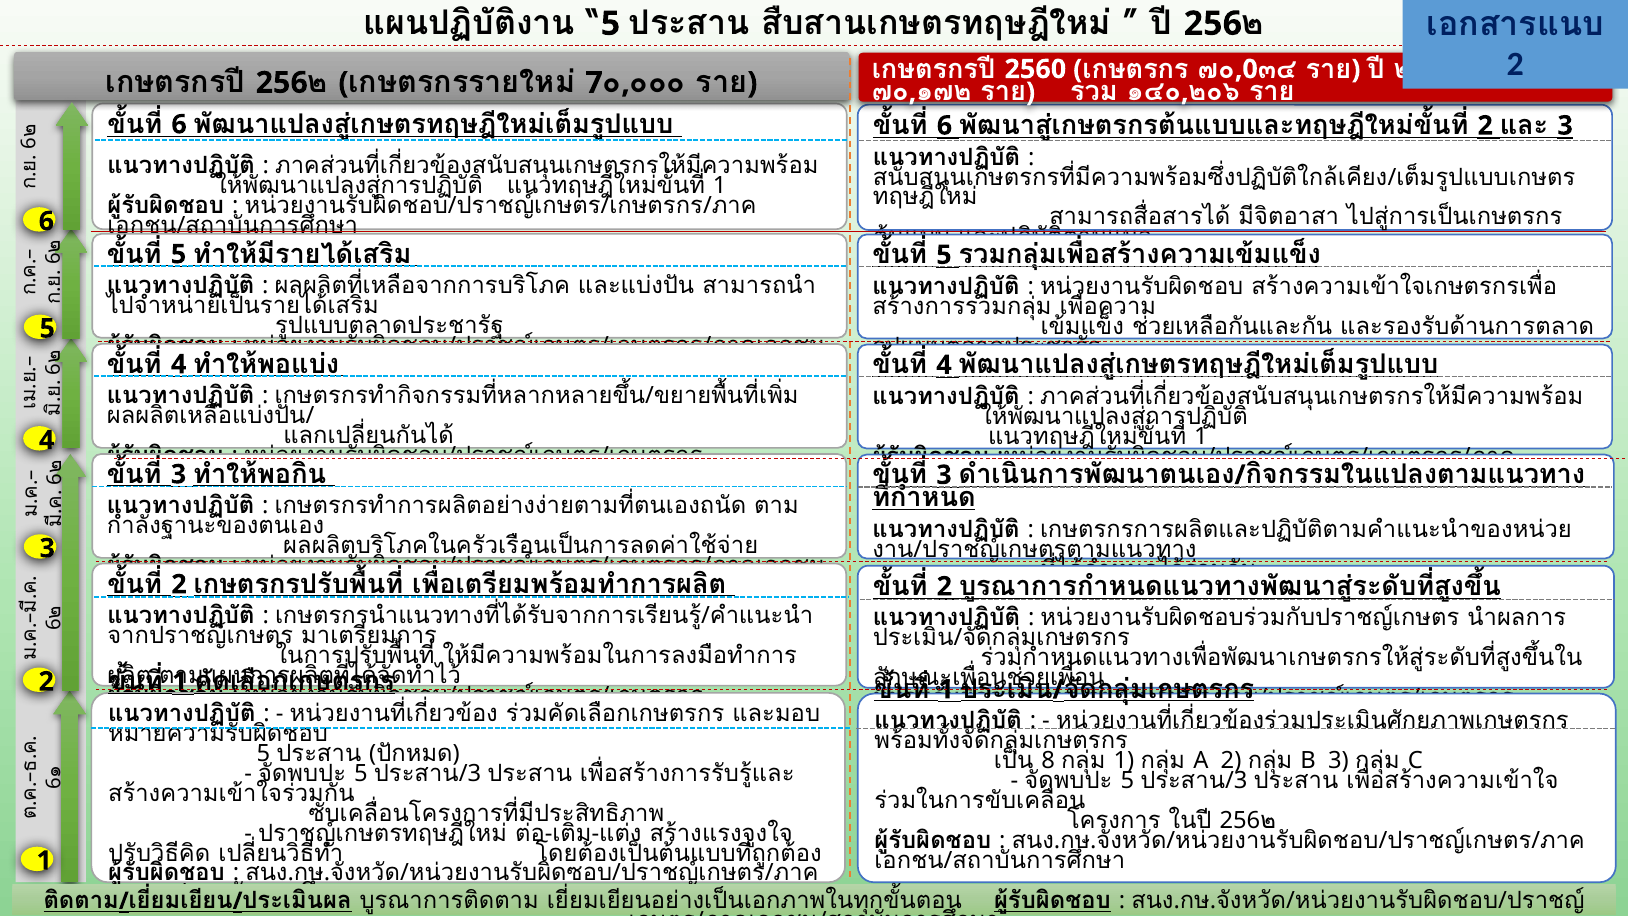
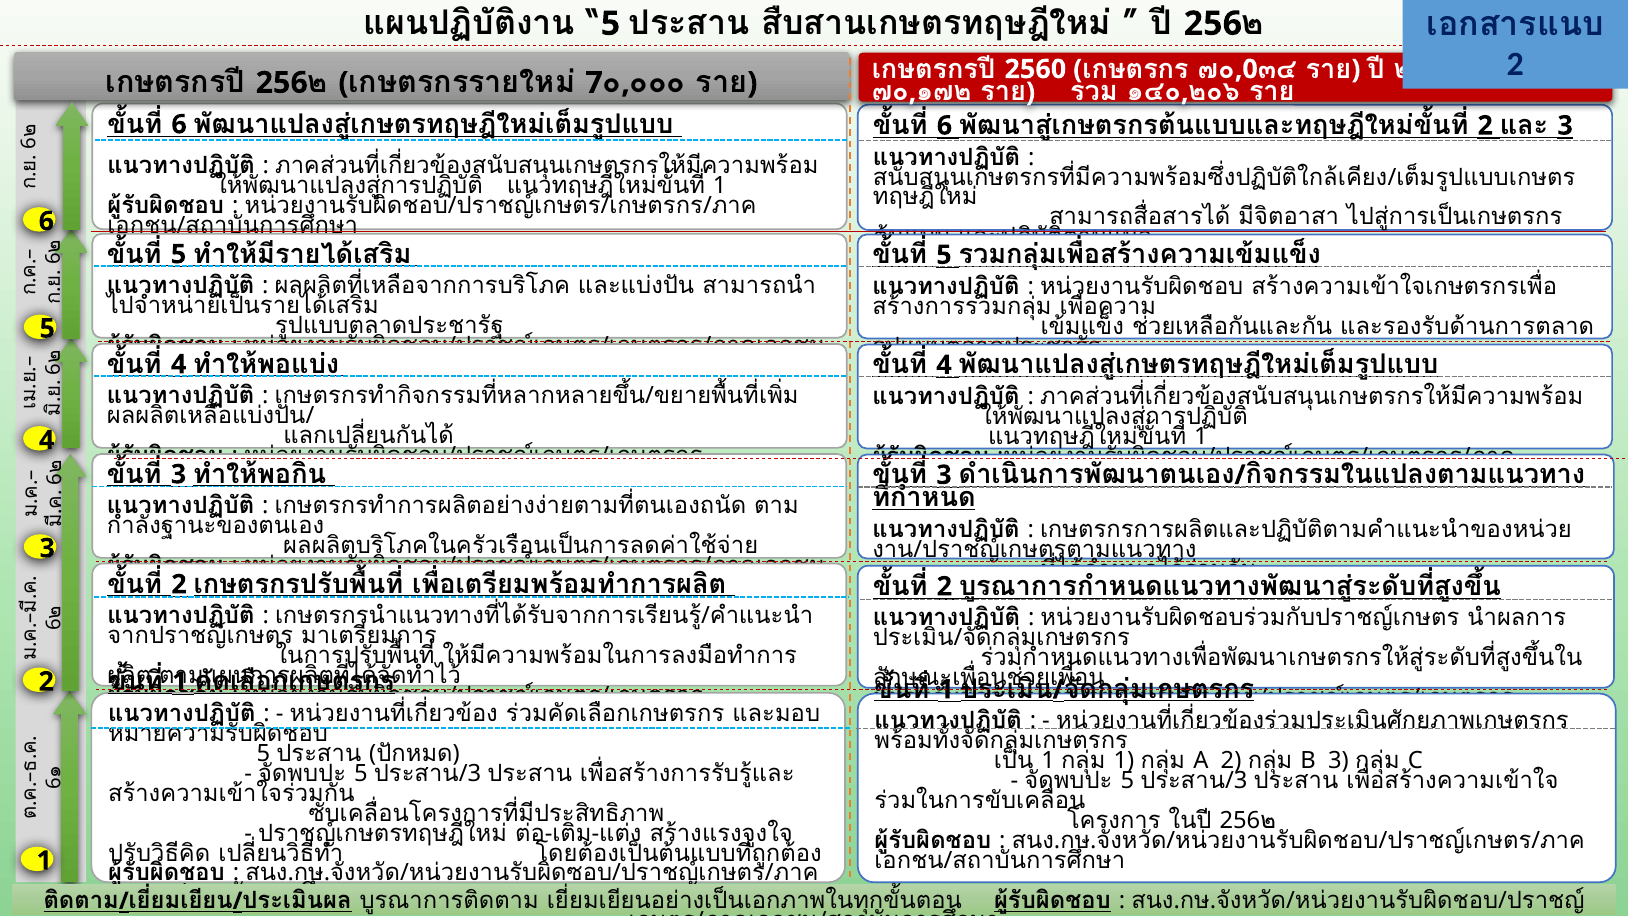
8: 8 -> 1 (1048, 761)
